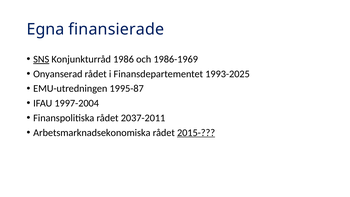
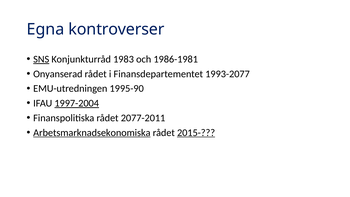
finansierade: finansierade -> kontroverser (116, 29)
1986: 1986 -> 1983 (124, 59)
1986-1969: 1986-1969 -> 1986-1981 (176, 59)
1993-2025: 1993-2025 -> 1993-2077 (228, 74)
1995-87: 1995-87 -> 1995-90 (127, 89)
1997-2004 underline: none -> present (77, 103)
2037-2011: 2037-2011 -> 2077-2011 (143, 118)
Arbetsmarknadsekonomiska underline: none -> present (92, 133)
